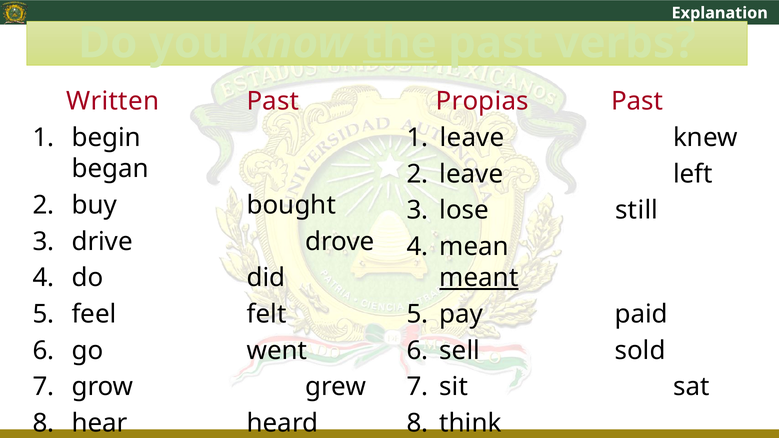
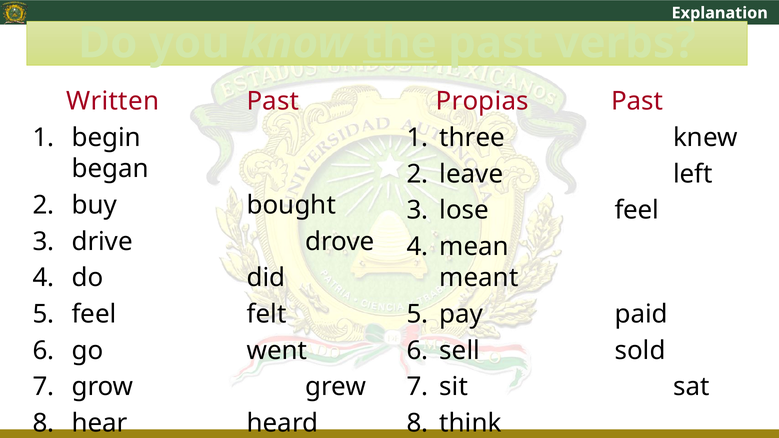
leave: leave -> three (472, 138)
lose still: still -> feel (637, 210)
meant underline: present -> none (479, 278)
